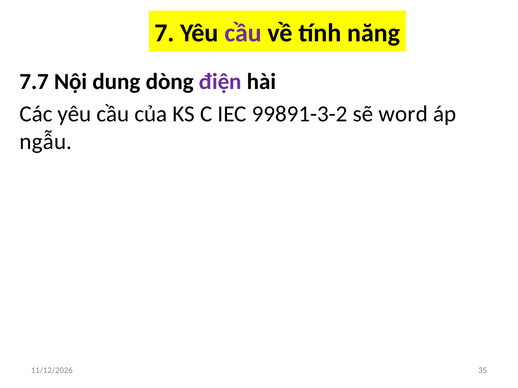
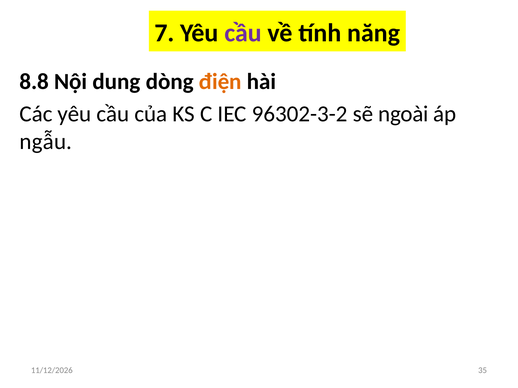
7.7: 7.7 -> 8.8 (34, 82)
điện colour: purple -> orange (220, 82)
99891-3-2: 99891-3-2 -> 96302-3-2 (300, 114)
word: word -> ngoài (403, 114)
